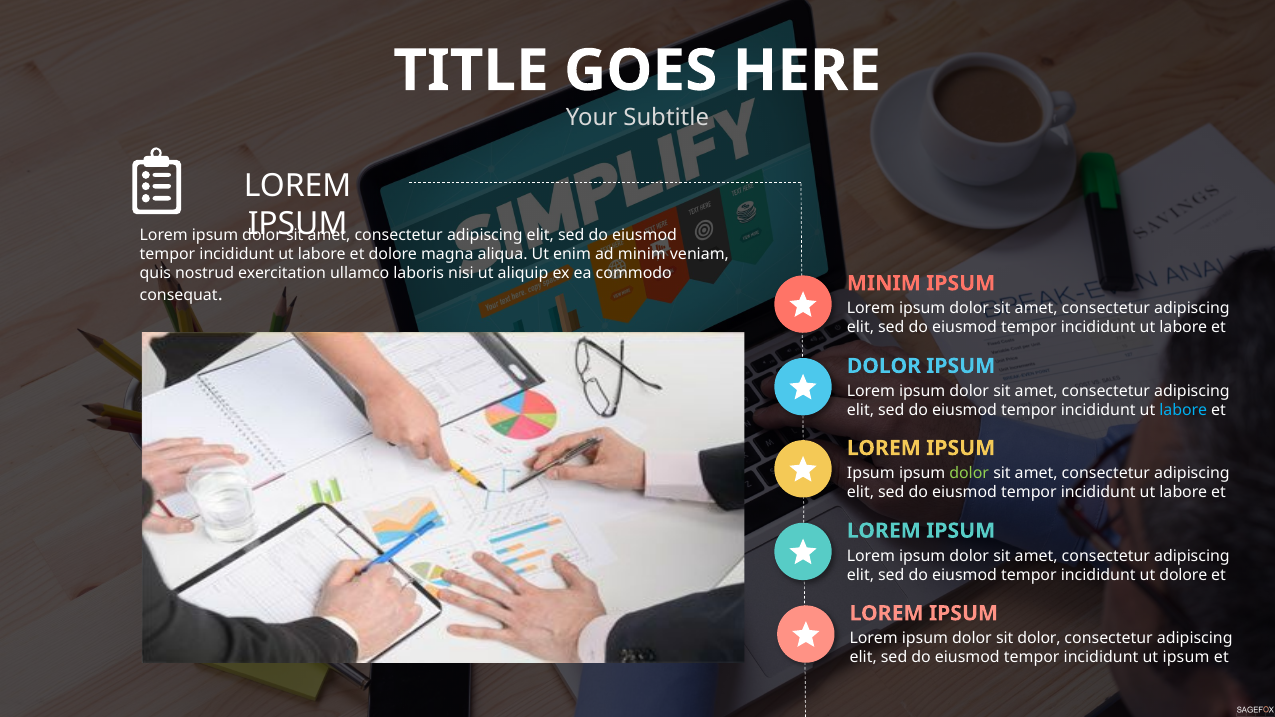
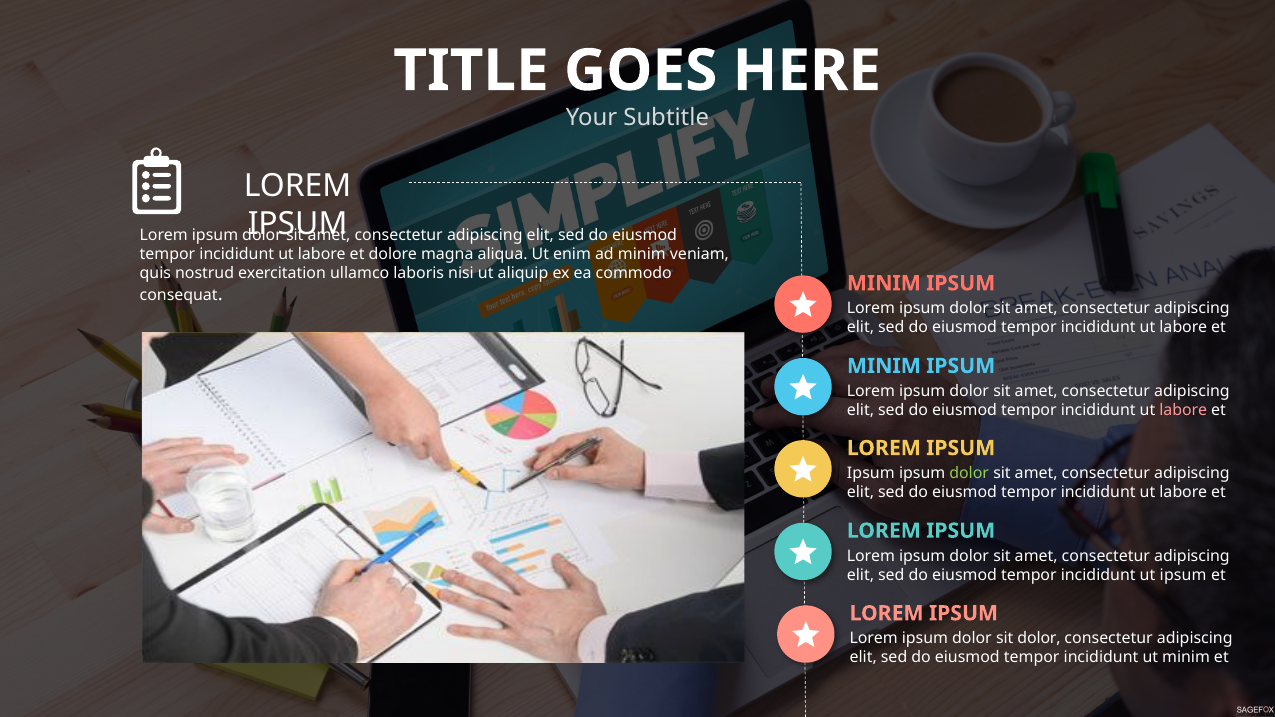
DOLOR: DOLOR -> MINIM (884, 366)
labore colour: light blue -> pink (1183, 410)
ut dolore: dolore -> ipsum (1183, 575)
ut ipsum: ipsum -> minim (1186, 658)
